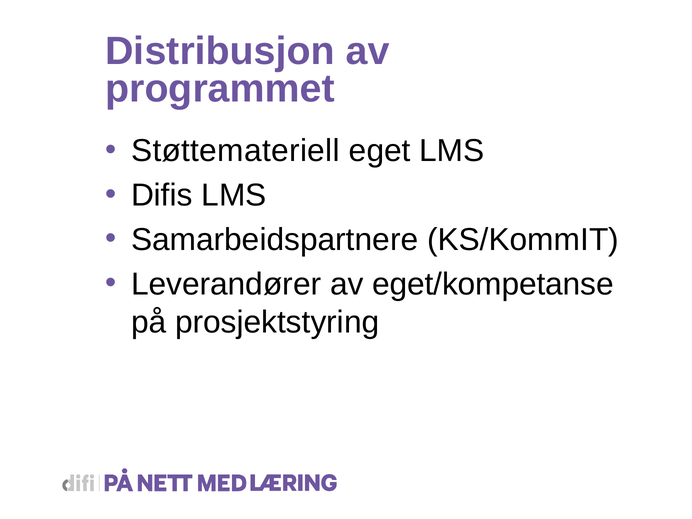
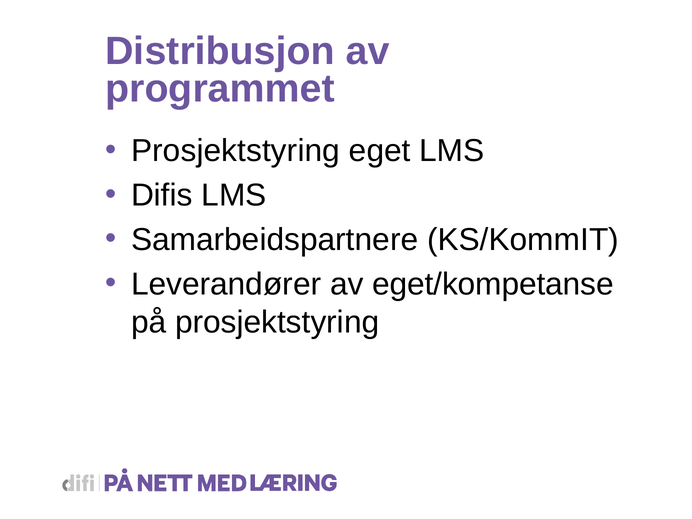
Støttemateriell: Støttemateriell -> Prosjektstyring (236, 151)
